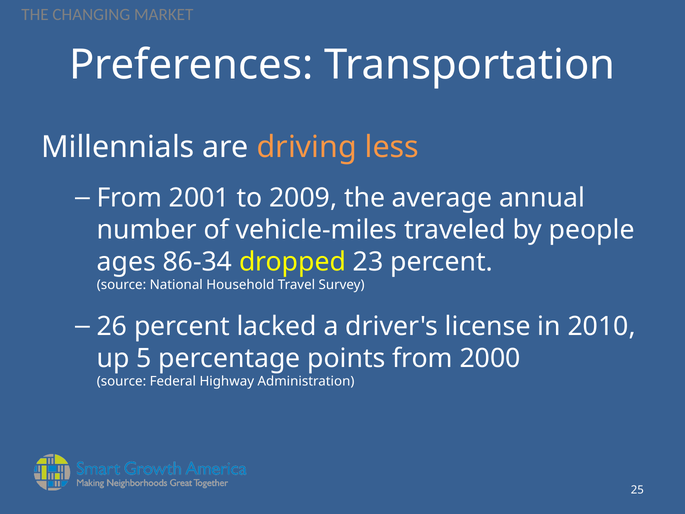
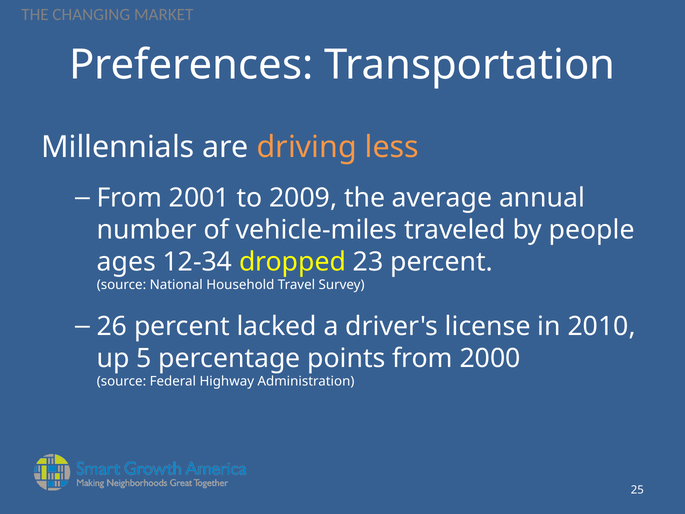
86-34: 86-34 -> 12-34 (197, 262)
